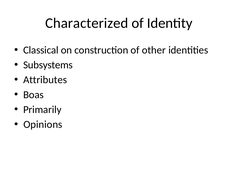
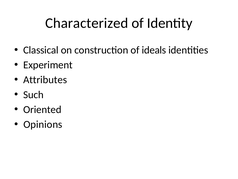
other: other -> ideals (154, 50)
Subsystems: Subsystems -> Experiment (48, 65)
Boas: Boas -> Such (33, 94)
Primarily: Primarily -> Oriented (42, 109)
